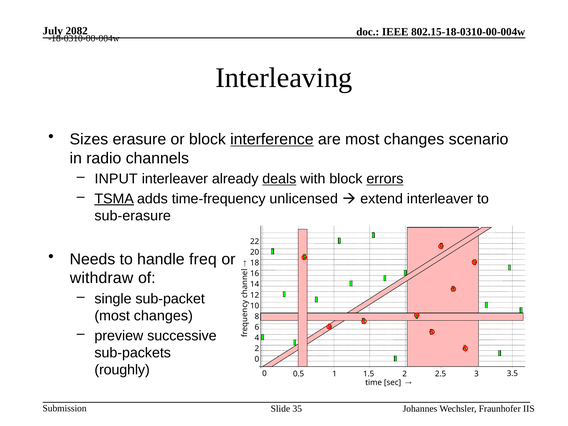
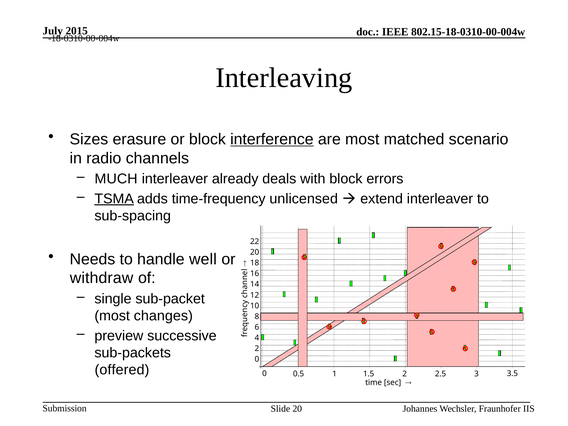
2082: 2082 -> 2015 (77, 31)
are most changes: changes -> matched (414, 139)
INPUT: INPUT -> MUCH (116, 179)
deals underline: present -> none (279, 179)
errors underline: present -> none (385, 179)
sub-erasure: sub-erasure -> sub-spacing (133, 216)
freq: freq -> well (203, 259)
roughly: roughly -> offered (122, 370)
Slide 35: 35 -> 20 (297, 409)
